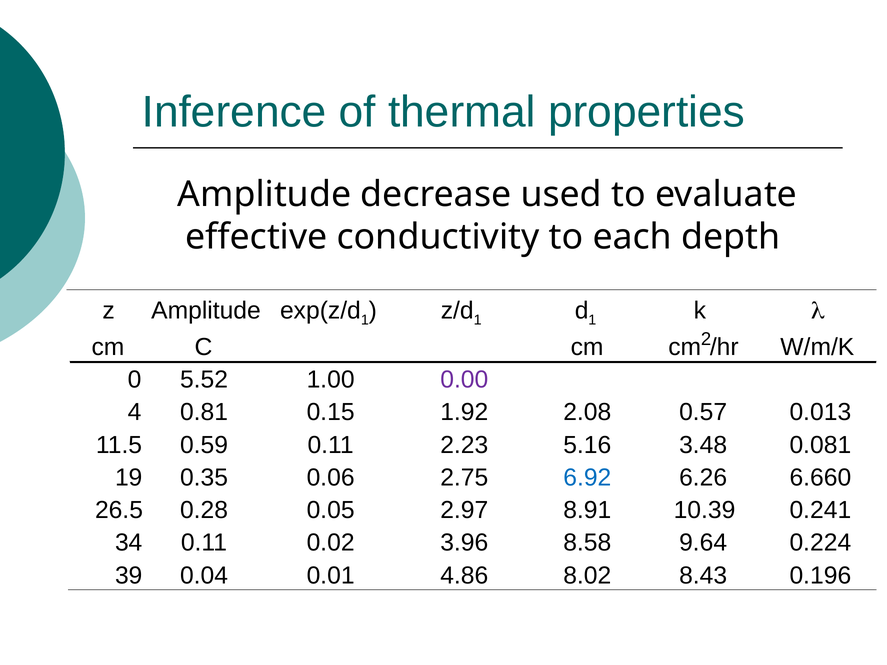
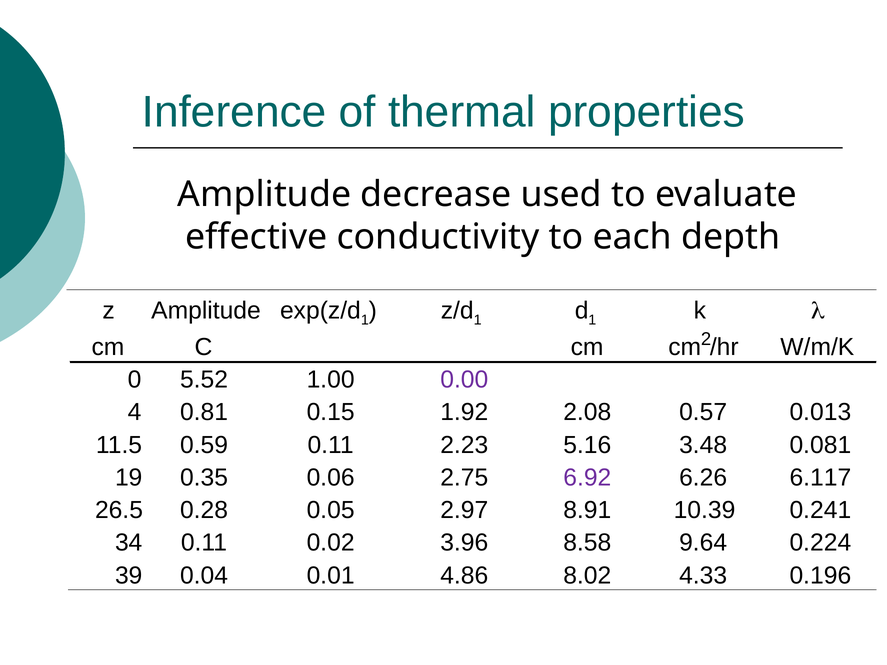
6.92 colour: blue -> purple (587, 478)
6.660: 6.660 -> 6.117 (820, 478)
8.43: 8.43 -> 4.33 (703, 576)
